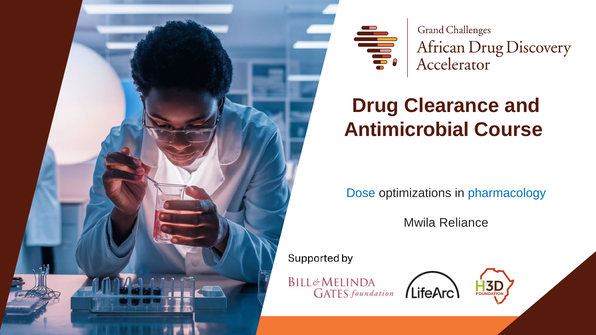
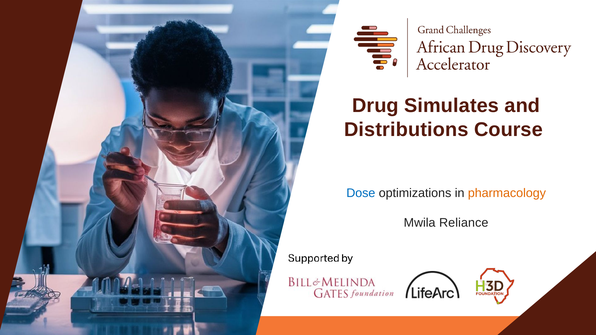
Clearance: Clearance -> Simulates (452, 106)
Antimicrobial: Antimicrobial -> Distributions (406, 130)
pharmacology colour: blue -> orange (507, 193)
